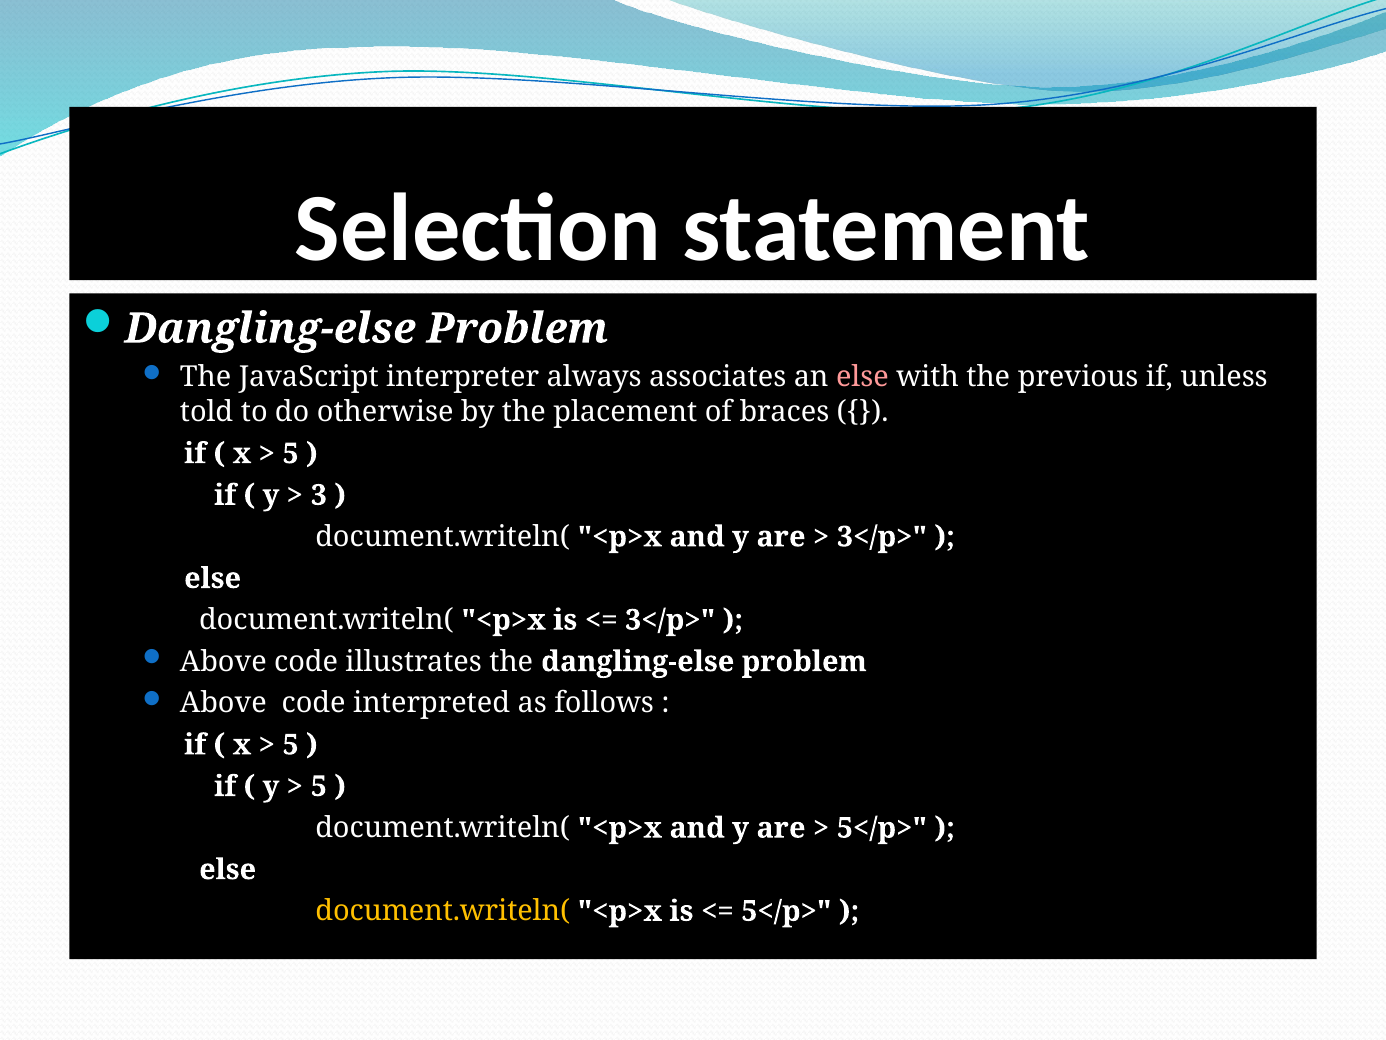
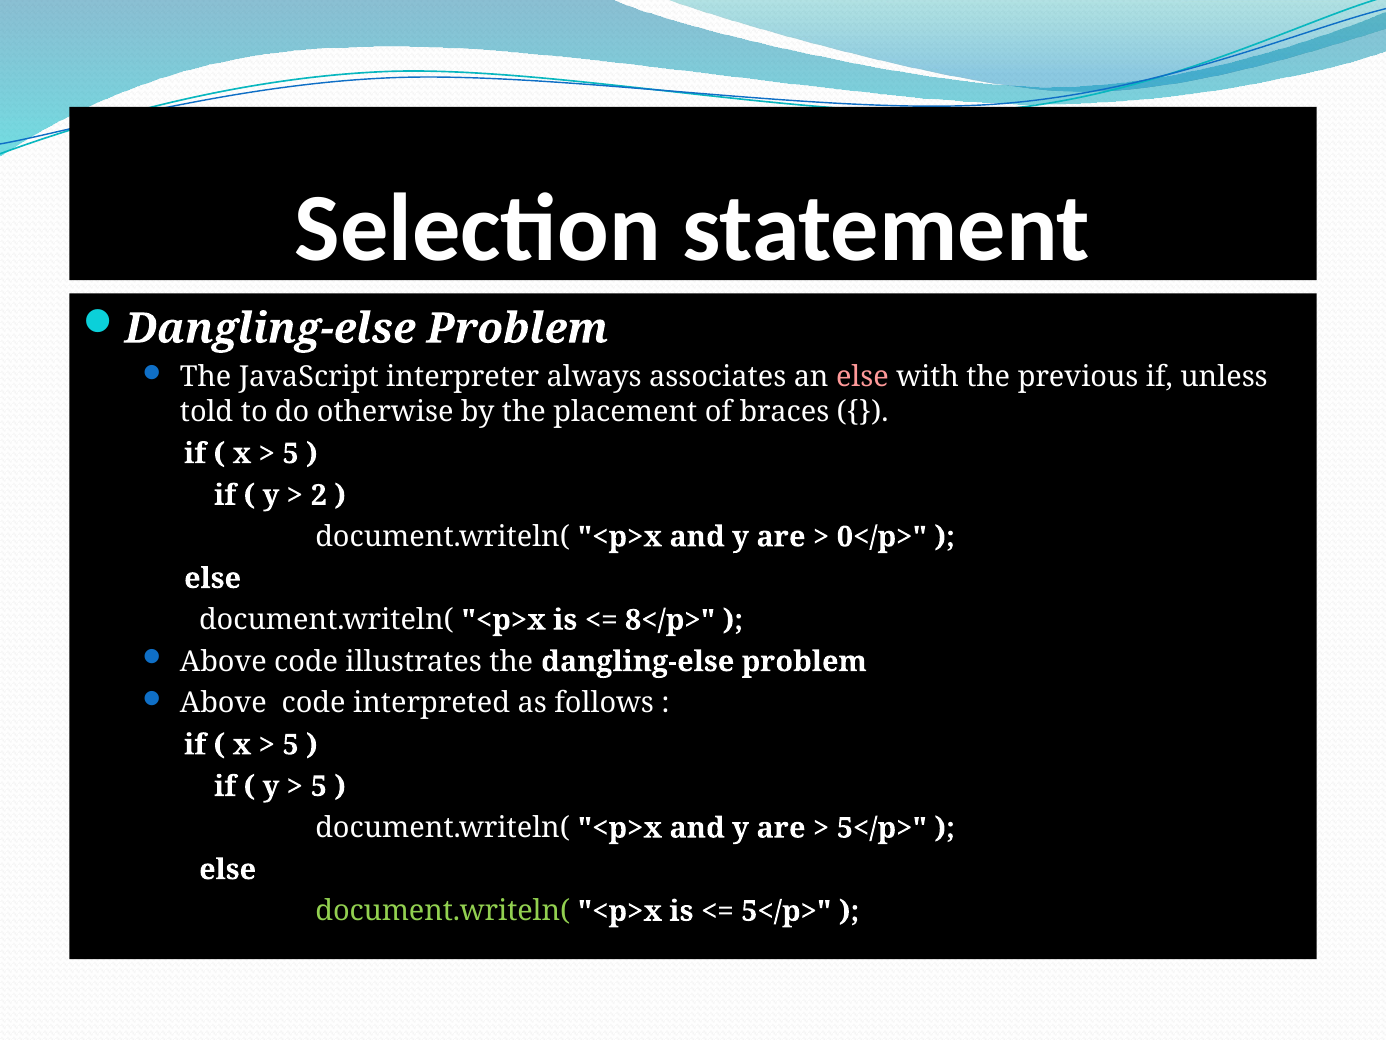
3: 3 -> 2 (319, 495)
3</p>: 3</p> -> 0</p> (882, 537)
3</p>: 3</p> -> 8</p> (670, 620)
document.writeln( colour: yellow -> light green (443, 911)
